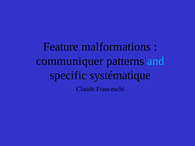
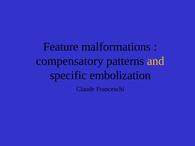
communiquer: communiquer -> compensatory (70, 61)
and colour: light blue -> yellow (156, 61)
systématique: systématique -> embolization (120, 75)
